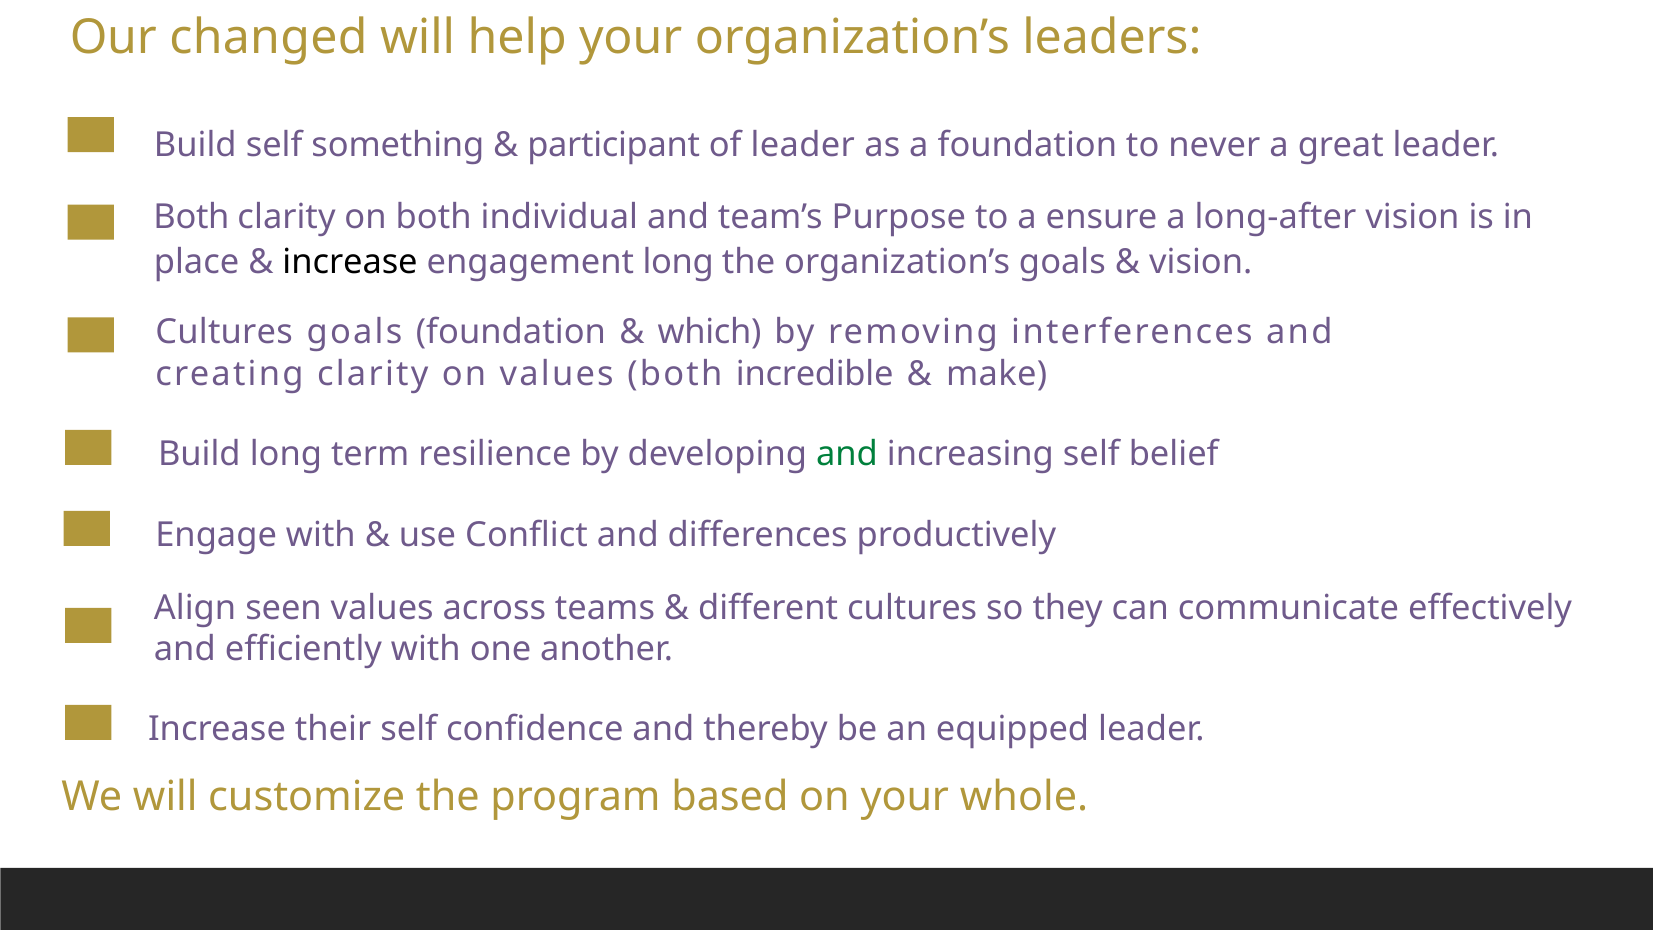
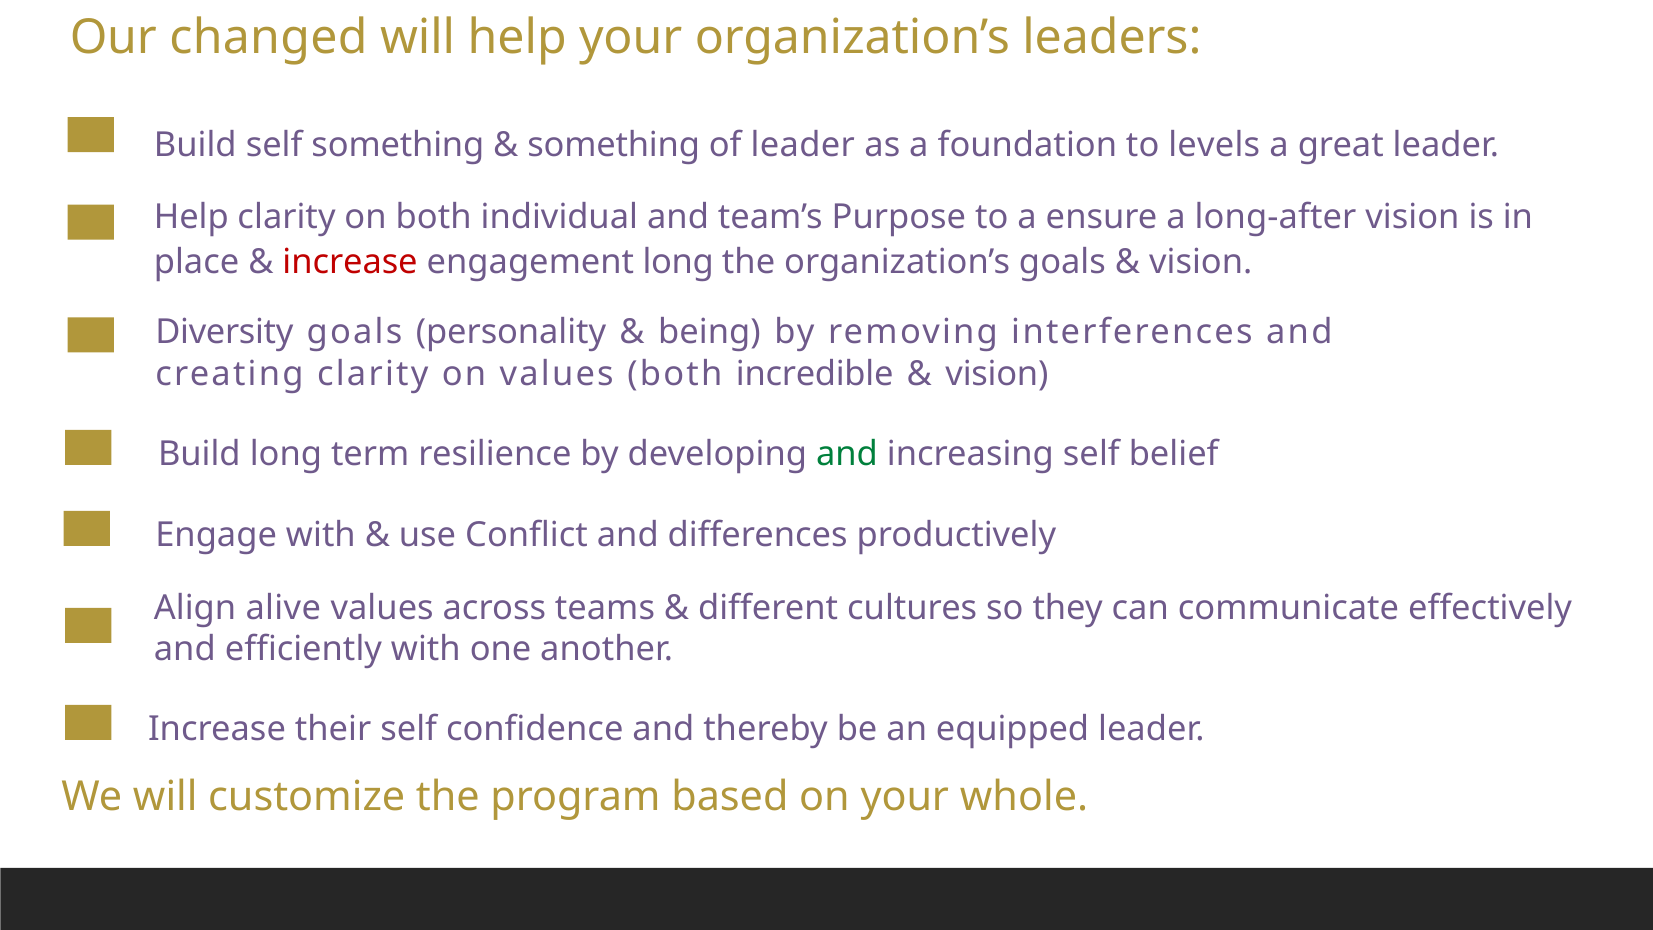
participant: participant -> something (614, 145)
never: never -> levels (1214, 145)
Both: Both -> Help (191, 217)
increase colour: black -> red (350, 262)
Cultures: Cultures -> Diversity (224, 332)
goals foundation: foundation -> personality (511, 332)
which: which -> being (709, 332)
make: make -> vision (997, 374)
seen: seen -> alive (283, 608)
